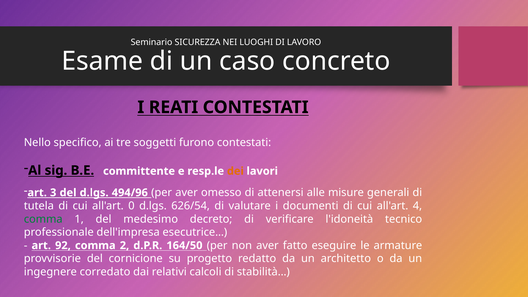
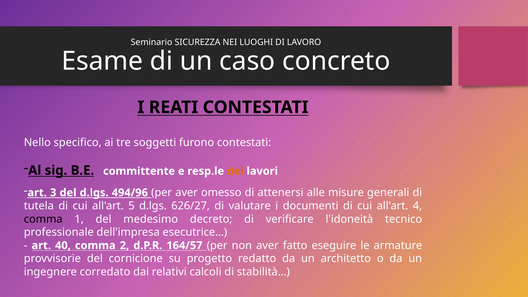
0: 0 -> 5 (131, 206)
626/54: 626/54 -> 626/27 (191, 206)
comma colour: green -> black (43, 219)
92: 92 -> 40 (63, 245)
164/50: 164/50 -> 164/57 (184, 245)
